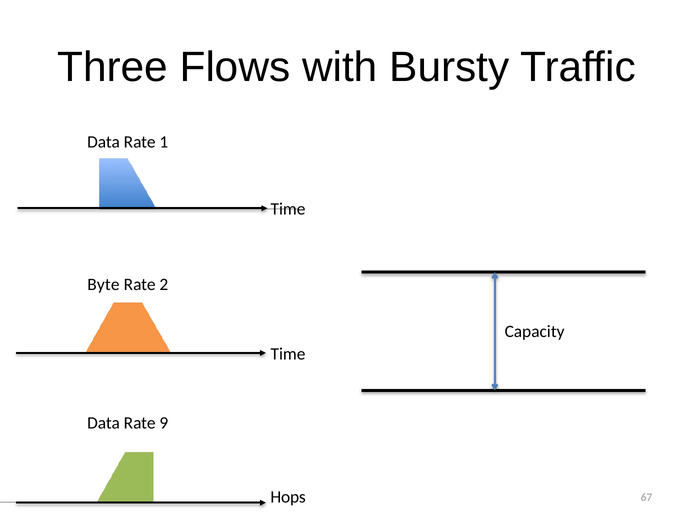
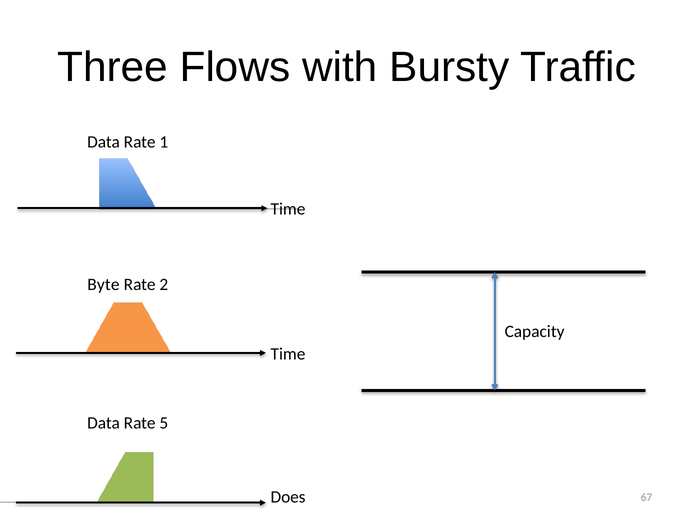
9: 9 -> 5 (164, 423)
Hops: Hops -> Does (288, 497)
